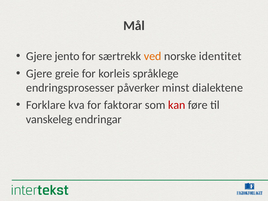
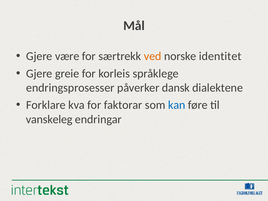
jento: jento -> være (67, 56)
minst: minst -> dansk (176, 88)
kan colour: red -> blue (177, 105)
